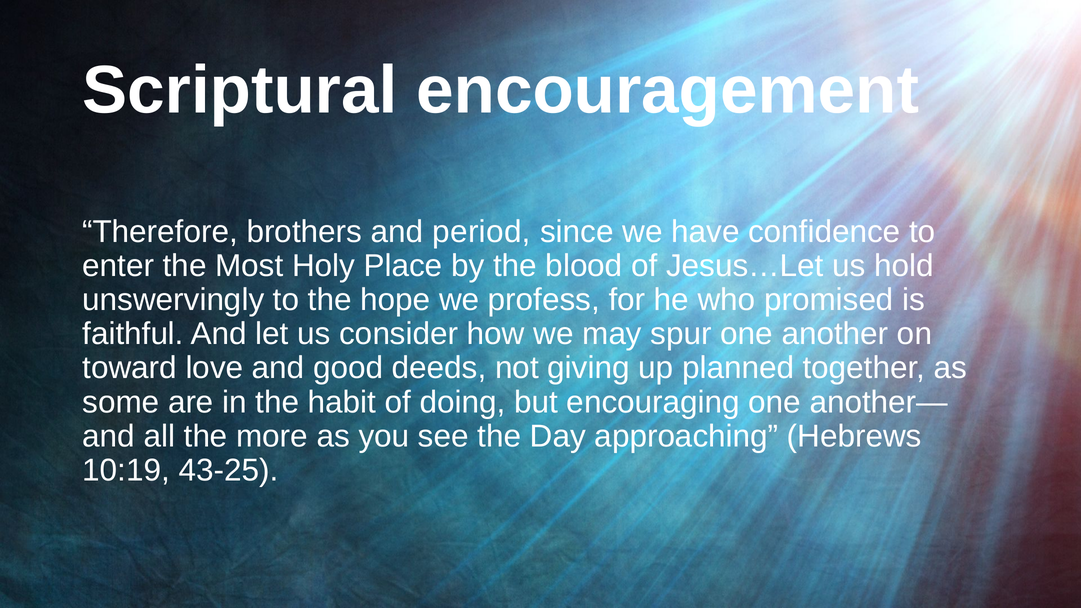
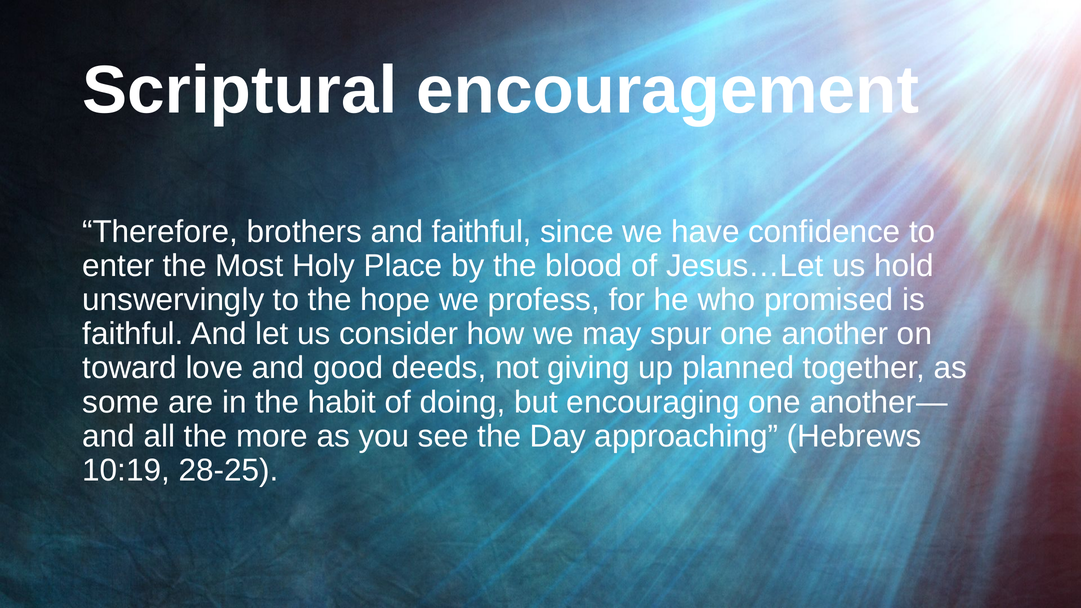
and period: period -> faithful (482, 232)
43-25: 43-25 -> 28-25 (228, 470)
